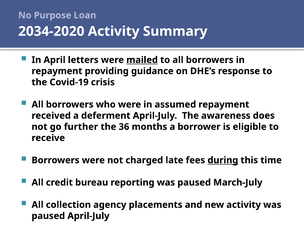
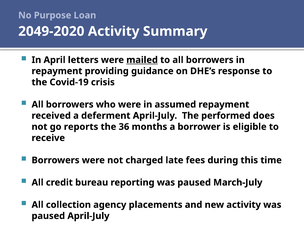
2034-2020: 2034-2020 -> 2049-2020 (51, 31)
awareness: awareness -> performed (226, 116)
further: further -> reports (81, 127)
during underline: present -> none (223, 160)
